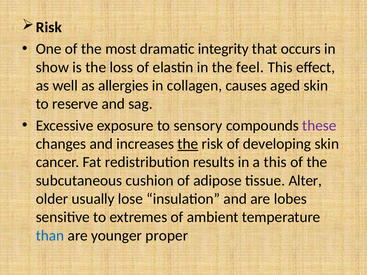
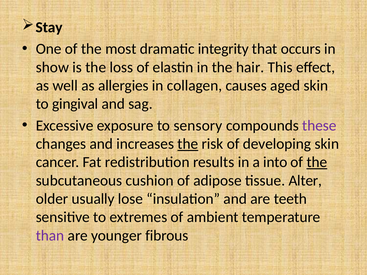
Risk: Risk -> Stay (49, 27)
feel: feel -> hair (250, 67)
reserve: reserve -> gingival (75, 104)
a this: this -> into (275, 162)
the underline: none -> present (317, 162)
lobes: lobes -> teeth (290, 199)
than colour: blue -> purple (50, 236)
proper: proper -> fibrous (167, 236)
